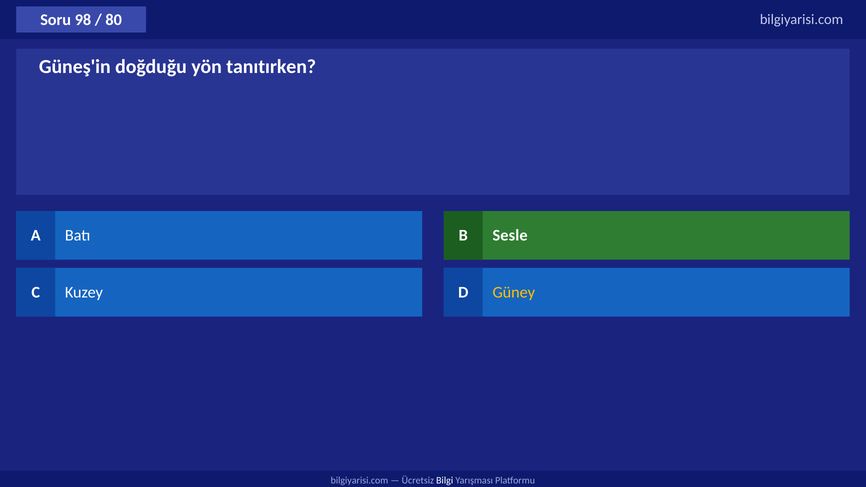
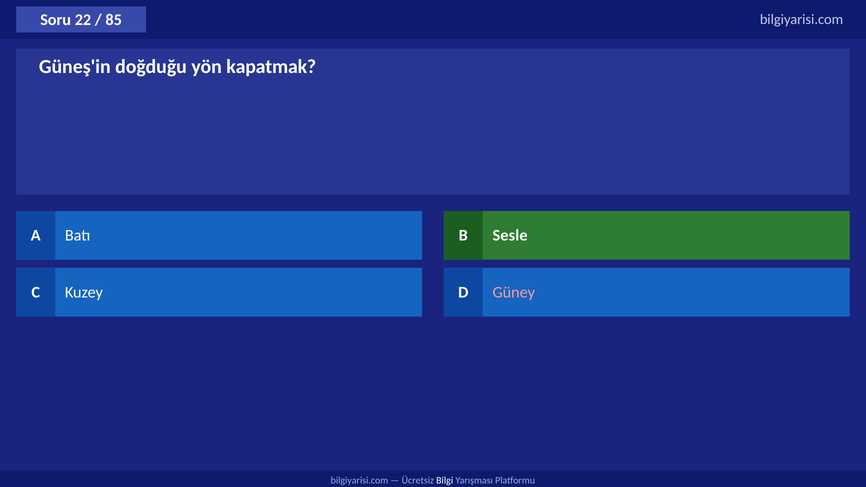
98: 98 -> 22 (83, 20)
80: 80 -> 85 (114, 20)
tanıtırken: tanıtırken -> kapatmak (271, 67)
Güney colour: yellow -> pink (514, 292)
